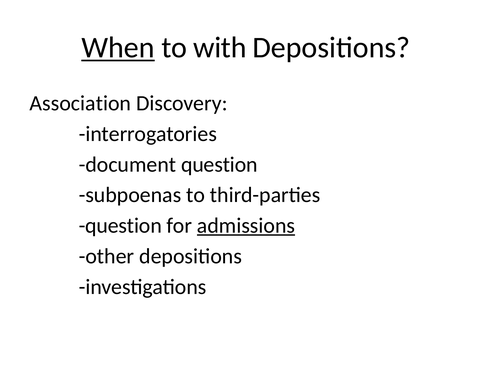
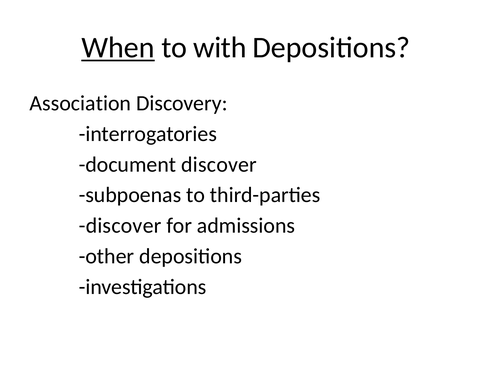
document question: question -> discover (219, 164)
question: question -> discover (120, 226)
admissions underline: present -> none (246, 226)
